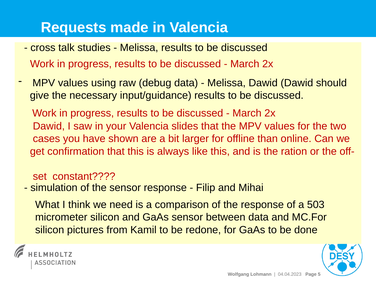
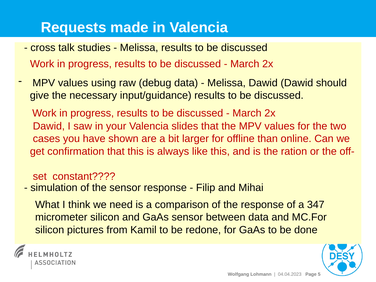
503: 503 -> 347 (316, 205)
